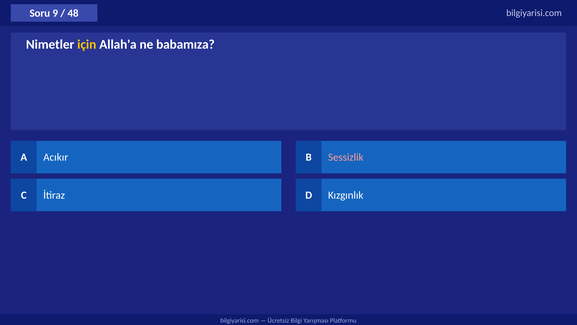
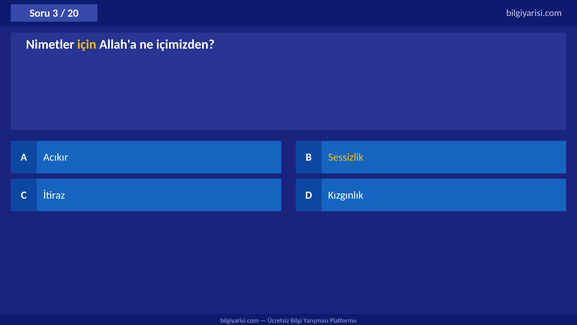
9: 9 -> 3 (55, 13)
48: 48 -> 20 (73, 13)
babamıza: babamıza -> içimizden (185, 44)
Sessizlik colour: pink -> yellow (346, 157)
